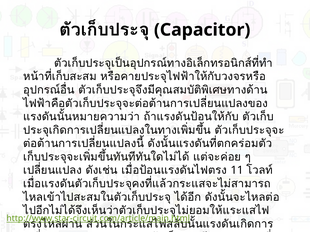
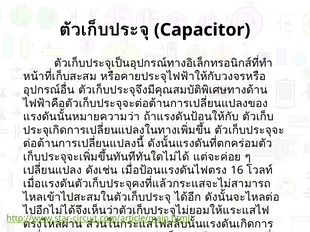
11: 11 -> 16 (237, 171)
